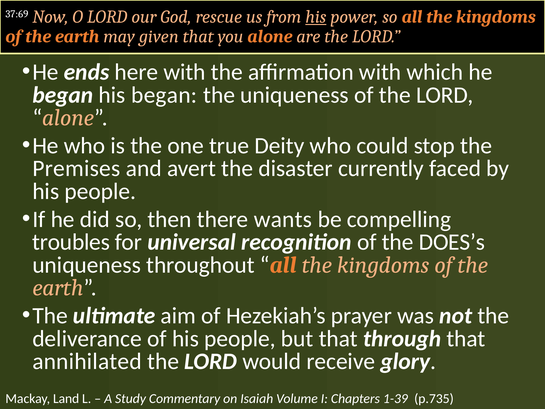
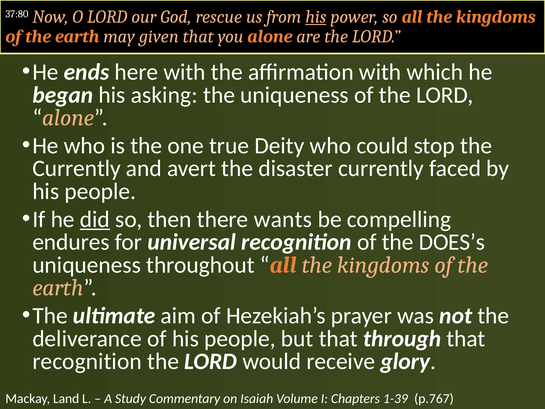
37:69: 37:69 -> 37:80 (17, 14)
his began: began -> asking (164, 95)
Premises: Premises -> Currently (77, 168)
did underline: none -> present (95, 219)
troubles: troubles -> endures (71, 242)
annihilated: annihilated -> recognition (87, 361)
p.735: p.735 -> p.767 (434, 399)
